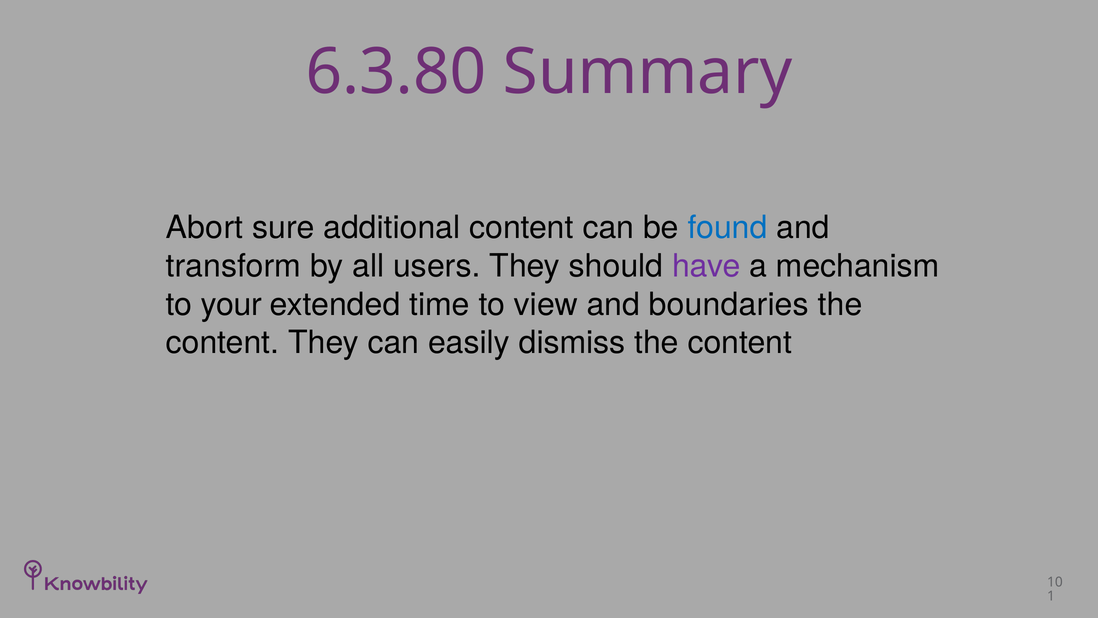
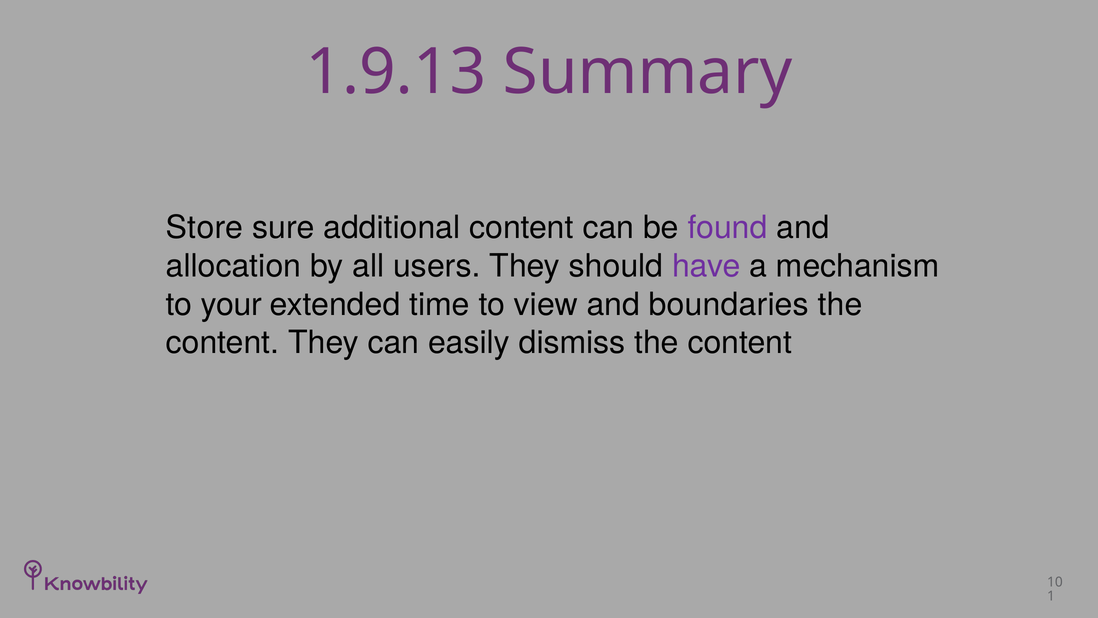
6.3.80: 6.3.80 -> 1.9.13 (396, 72)
Abort: Abort -> Store (205, 227)
found colour: blue -> purple (728, 227)
transform: transform -> allocation (233, 266)
